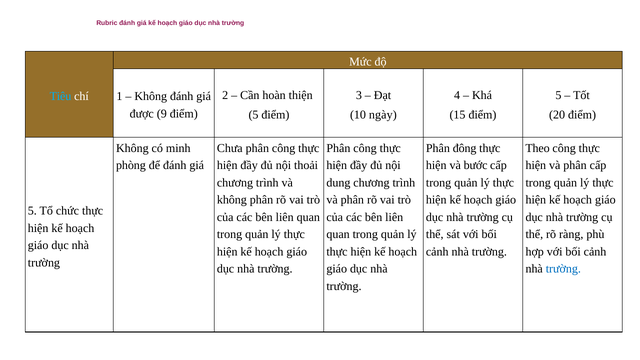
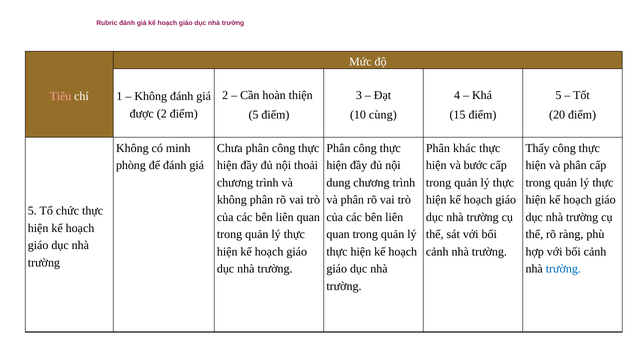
Tiêu colour: light blue -> pink (60, 96)
được 9: 9 -> 2 (162, 114)
ngày: ngày -> cùng (383, 115)
đông: đông -> khác (465, 148)
Theo: Theo -> Thấy (538, 148)
